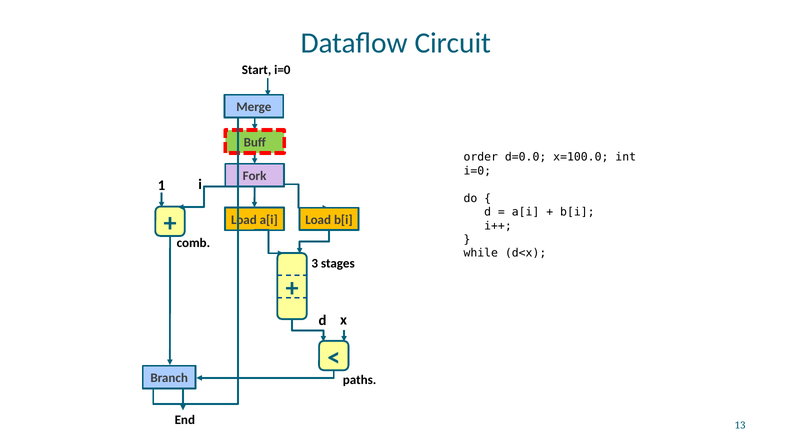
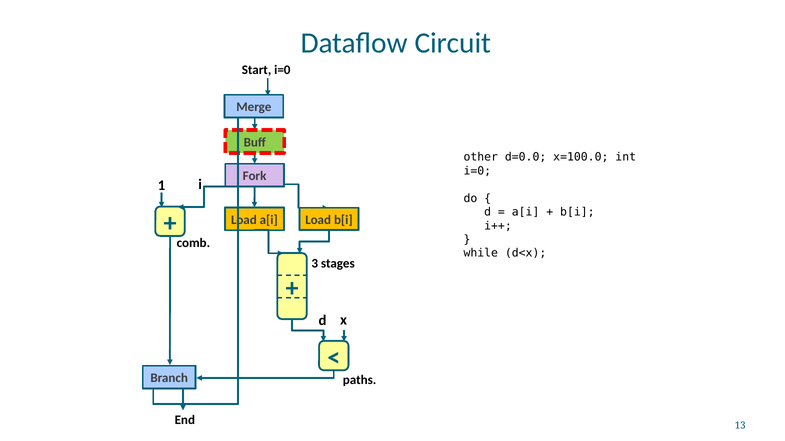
order: order -> other (481, 157)
